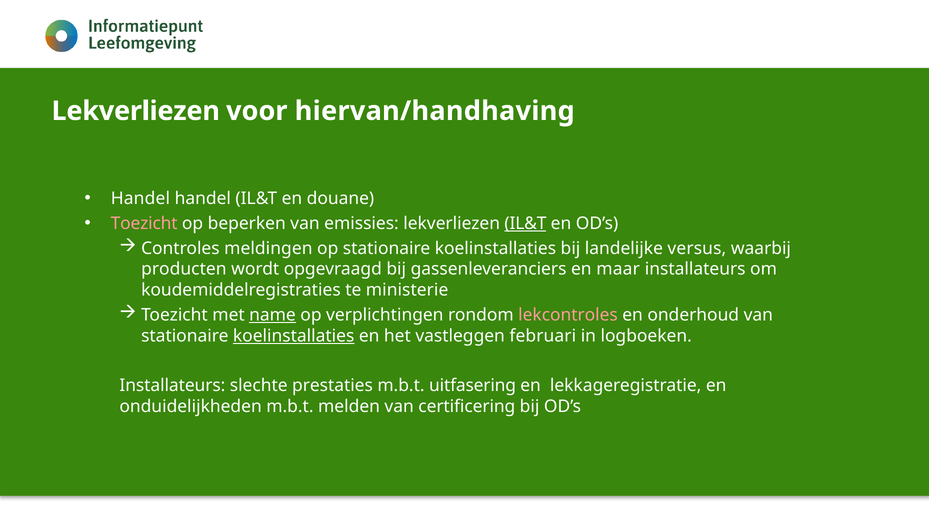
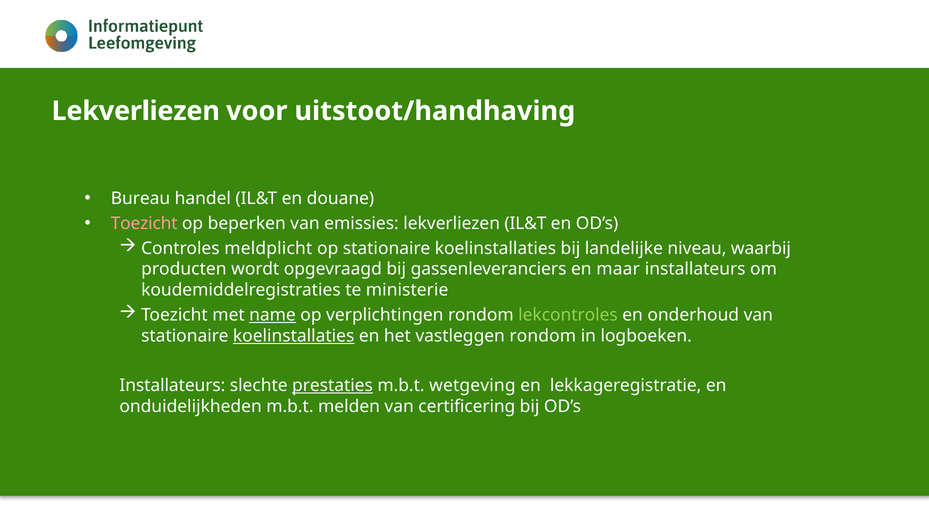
hiervan/handhaving: hiervan/handhaving -> uitstoot/handhaving (435, 111)
Handel: Handel -> Bureau (140, 199)
IL&T underline: present -> none (525, 223)
meldingen: meldingen -> meldplicht (268, 248)
versus: versus -> niveau (697, 248)
lekcontroles colour: pink -> light green (568, 315)
vastleggen februari: februari -> rondom (543, 336)
prestaties underline: none -> present (332, 385)
uitfasering: uitfasering -> wetgeving (472, 385)
